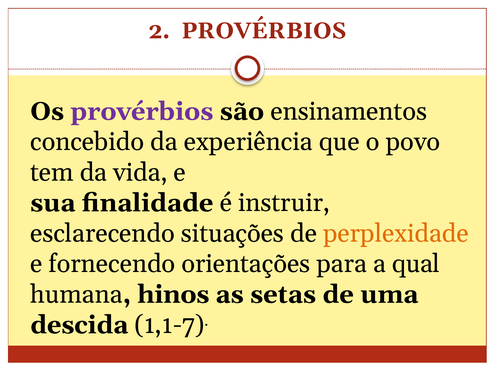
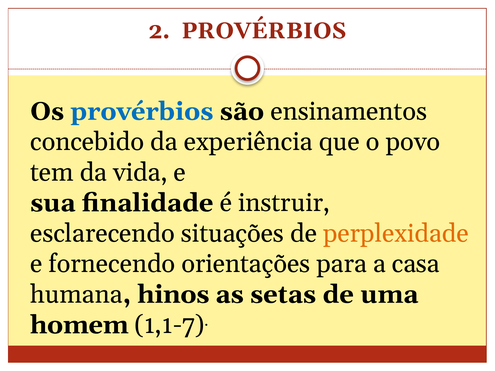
provérbios colour: purple -> blue (142, 112)
qual: qual -> casa (416, 264)
descida: descida -> homem (79, 325)
